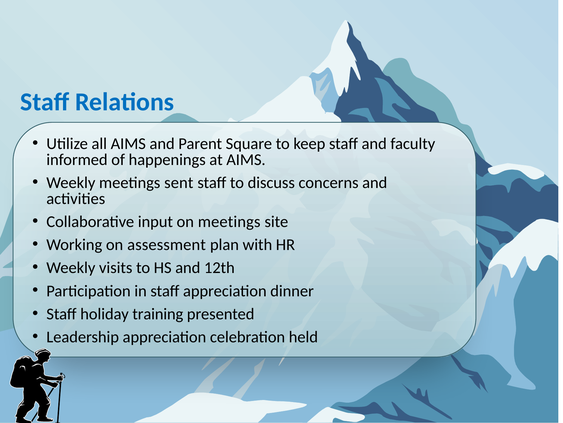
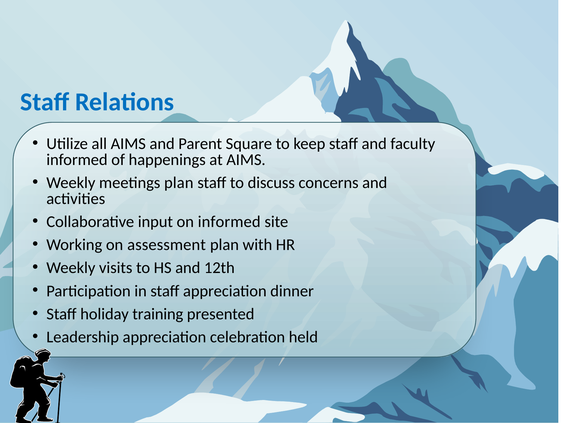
meetings sent: sent -> plan (179, 182)
on meetings: meetings -> informed (229, 221)
